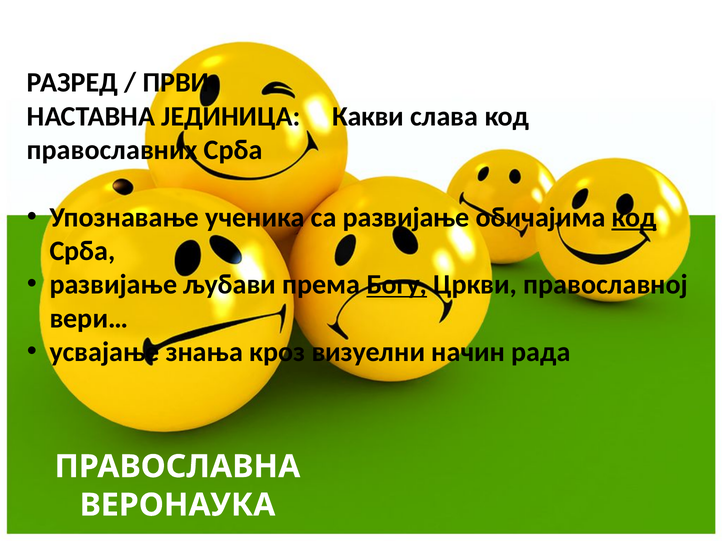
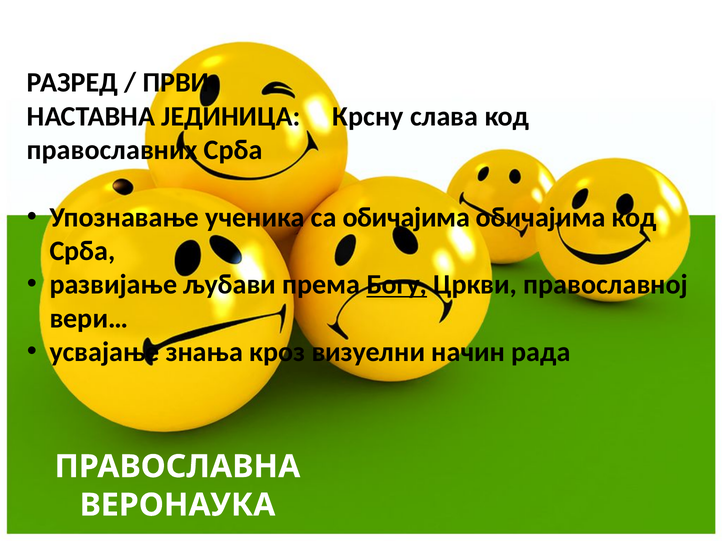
Какви: Какви -> Крсну (368, 116)
са развијање: развијање -> обичајима (406, 218)
код underline: present -> none (634, 218)
